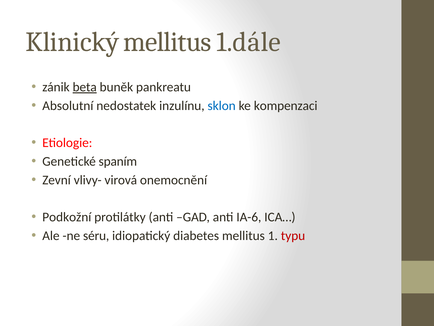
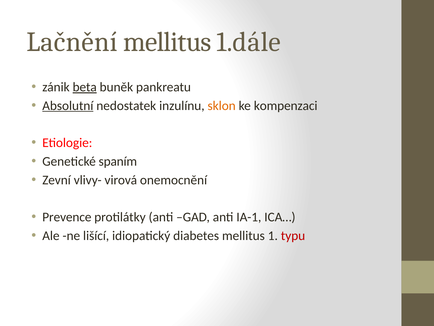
Klinický: Klinický -> Lačnění (72, 42)
Absolutní underline: none -> present (68, 106)
sklon colour: blue -> orange (222, 106)
Podkožní: Podkožní -> Prevence (67, 217)
IA-6: IA-6 -> IA-1 (249, 217)
séru: séru -> lišící (96, 235)
